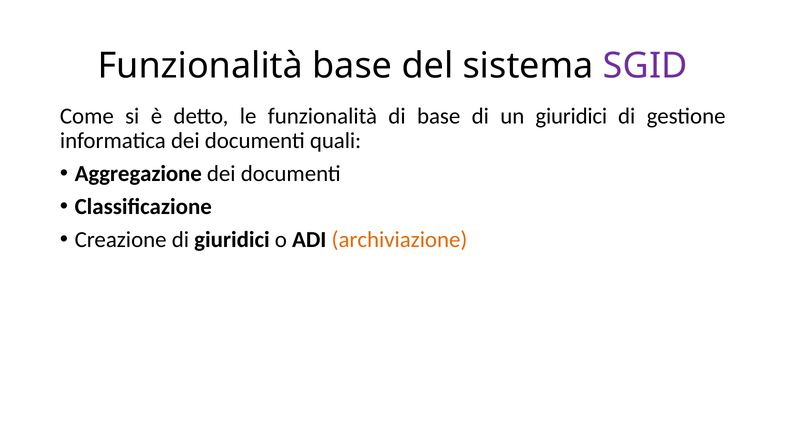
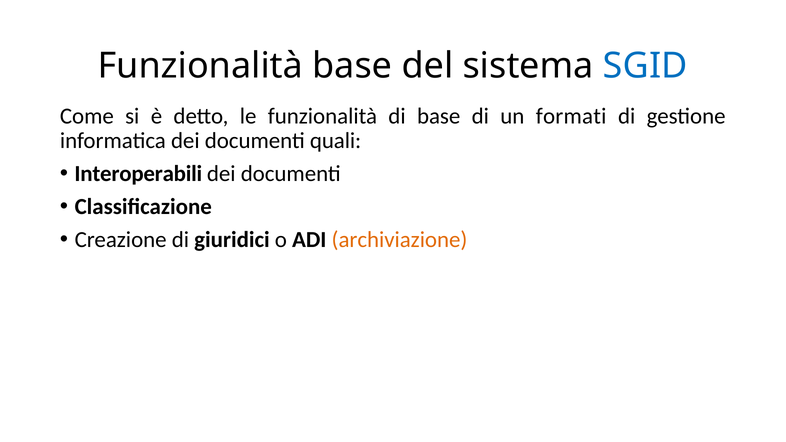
SGID colour: purple -> blue (645, 66)
un giuridici: giuridici -> formati (571, 116)
Aggregazione: Aggregazione -> Interoperabili (138, 174)
